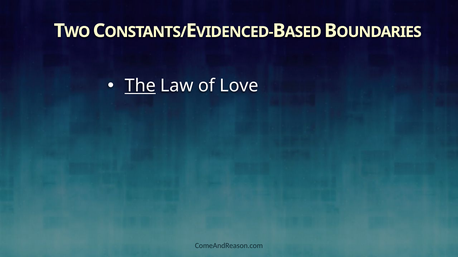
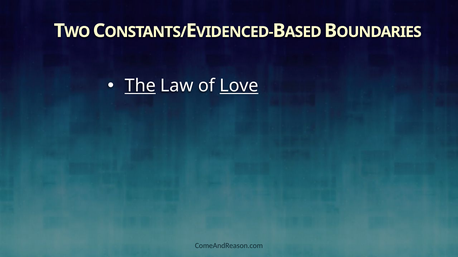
Love underline: none -> present (239, 86)
